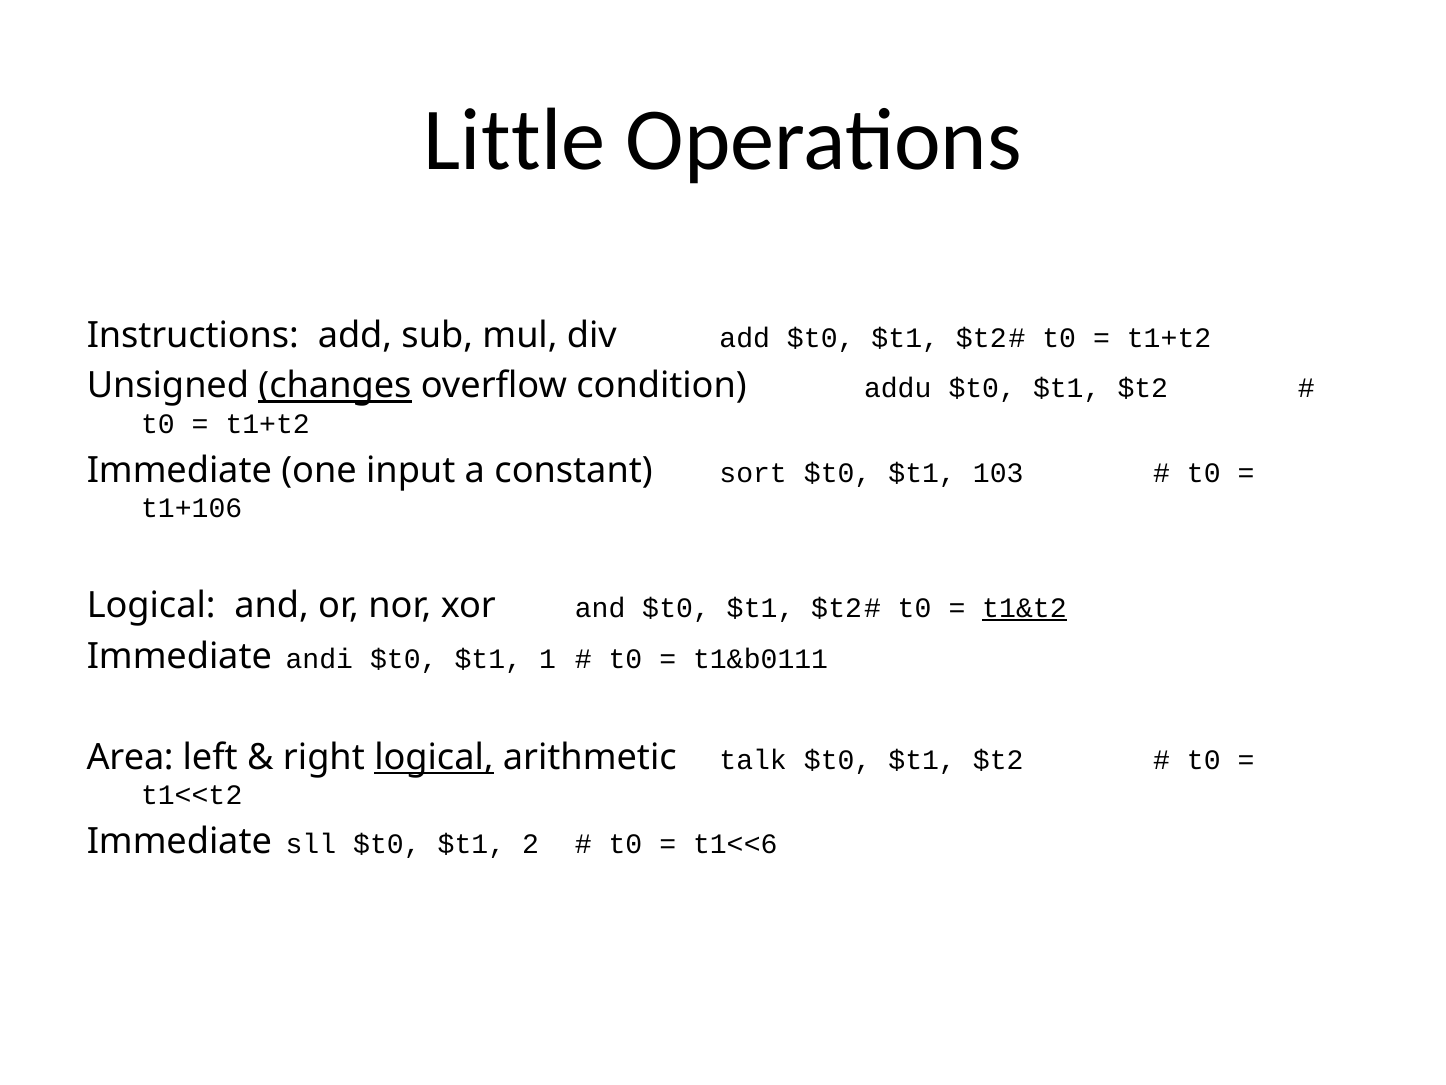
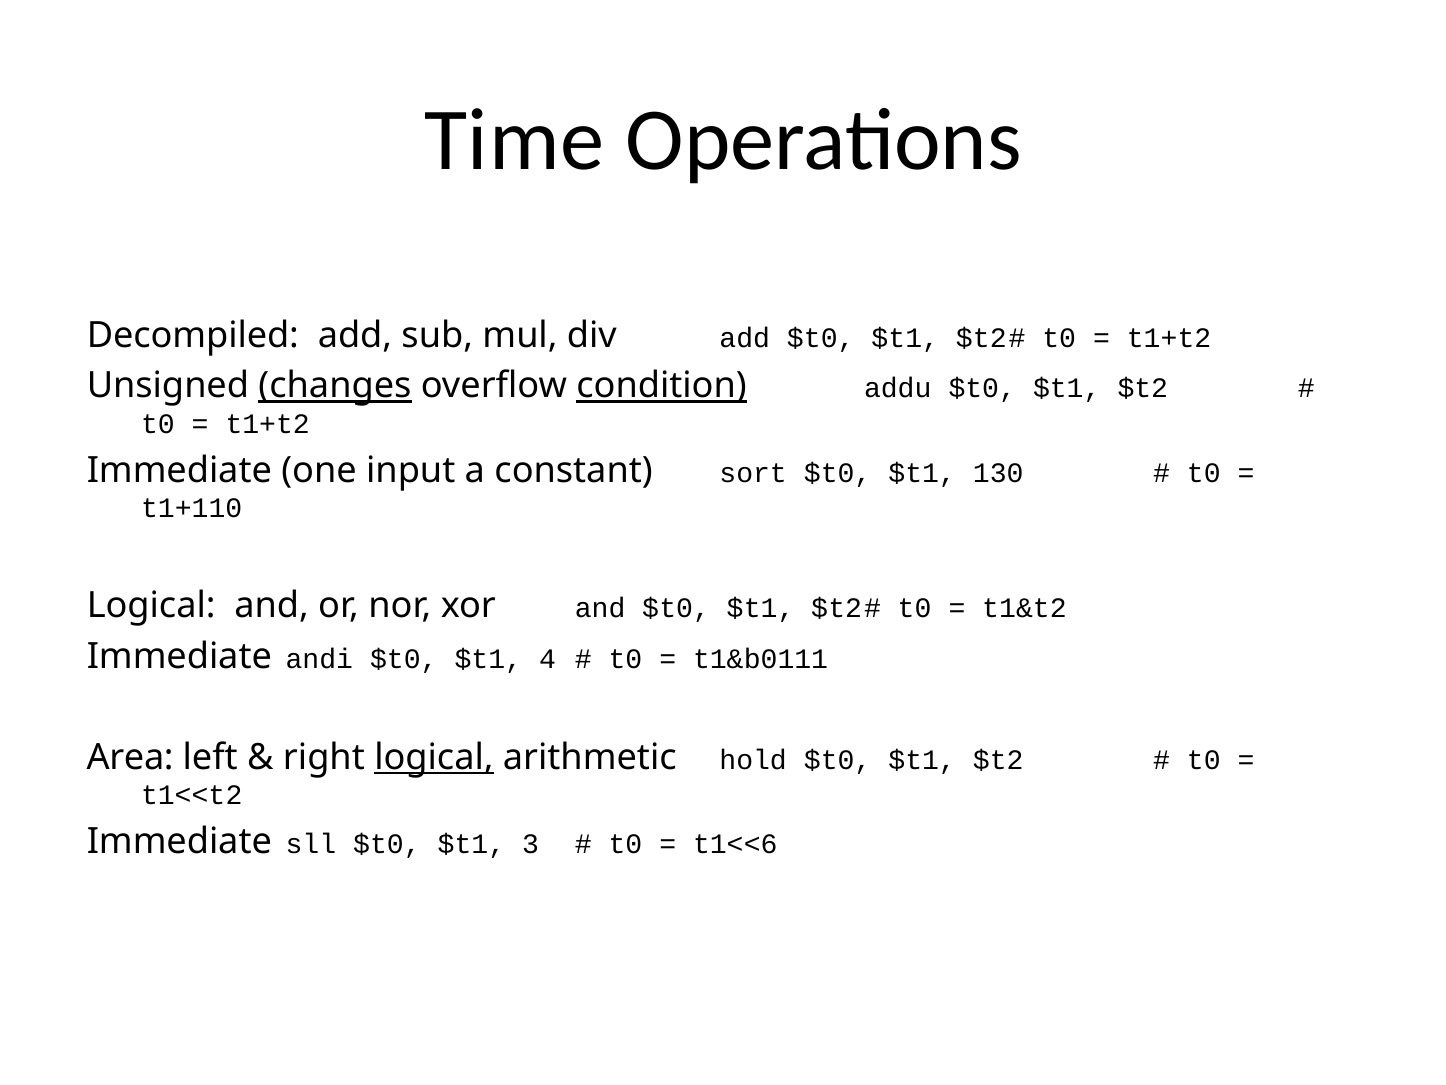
Little: Little -> Time (514, 140)
Instructions: Instructions -> Decompiled (193, 335)
condition underline: none -> present (662, 386)
103: 103 -> 130 (998, 473)
t1+106: t1+106 -> t1+110 (192, 508)
t1&t2 underline: present -> none (1024, 608)
1: 1 -> 4 (548, 658)
talk: talk -> hold (753, 760)
2: 2 -> 3 (530, 844)
